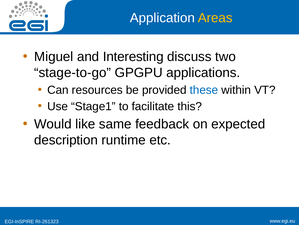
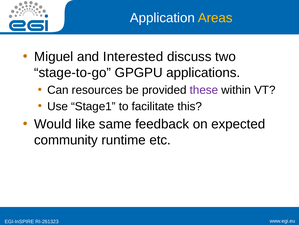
Interesting: Interesting -> Interested (133, 57)
these colour: blue -> purple (204, 90)
description: description -> community (66, 140)
